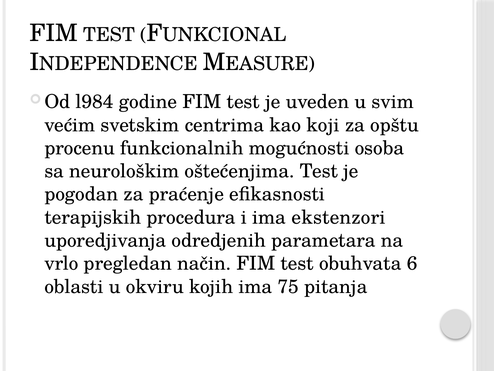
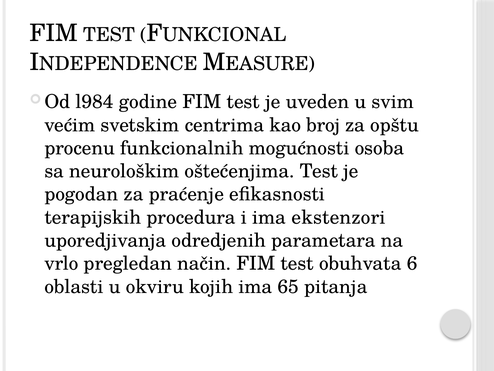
koji: koji -> broj (323, 125)
75: 75 -> 65 (288, 286)
